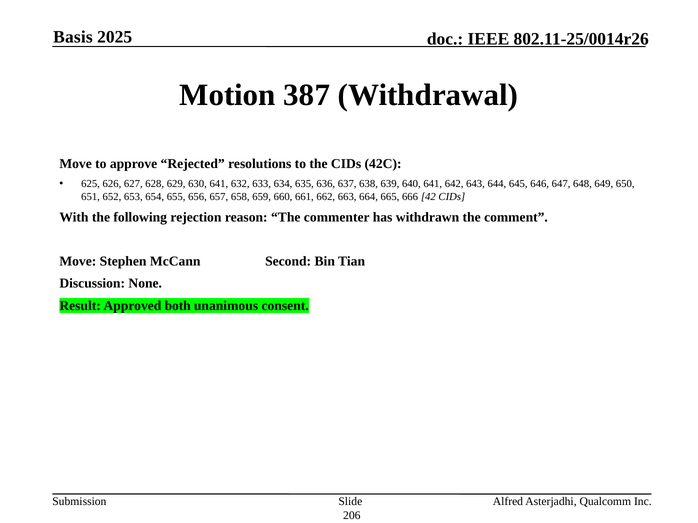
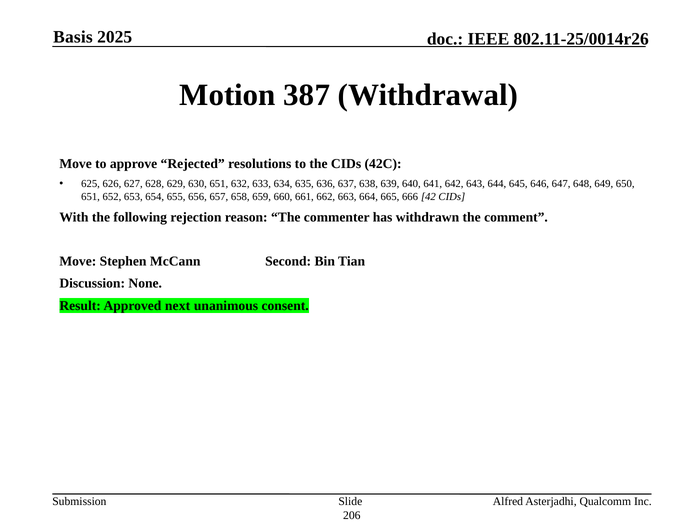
630 641: 641 -> 651 (219, 184)
both: both -> next (178, 306)
